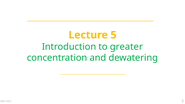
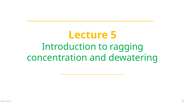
greater: greater -> ragging (127, 47)
